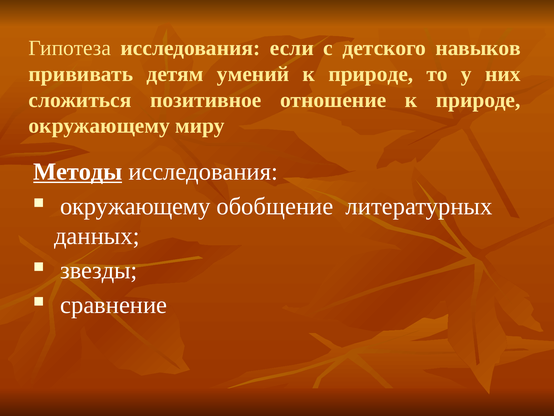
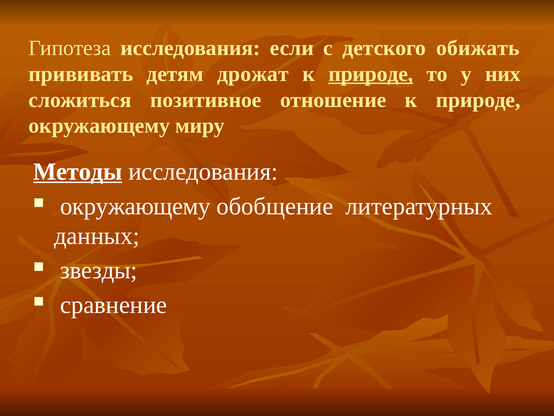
навыков: навыков -> обижать (478, 48)
умений: умений -> дрожат (253, 74)
природе underline: none -> present (371, 74)
